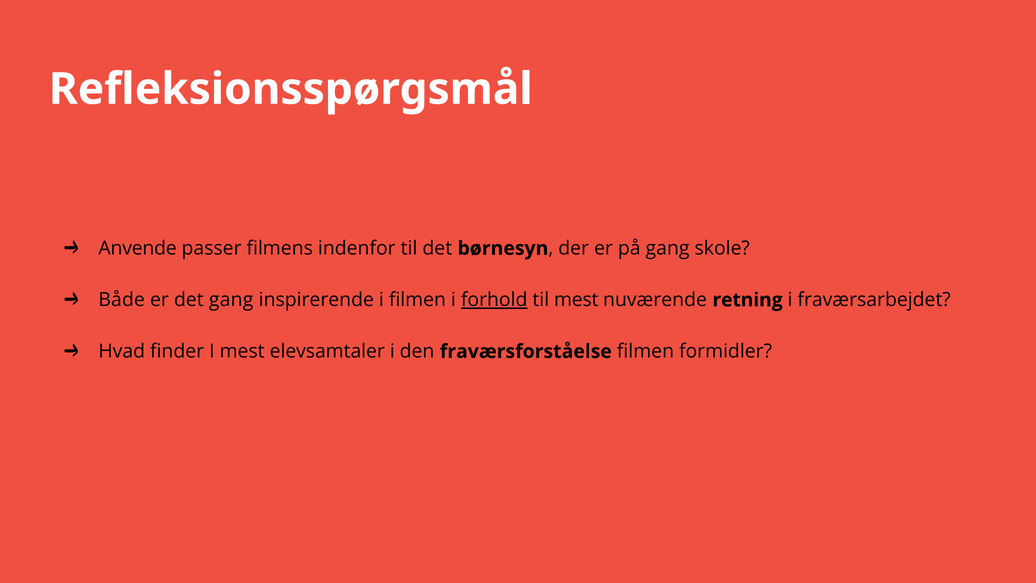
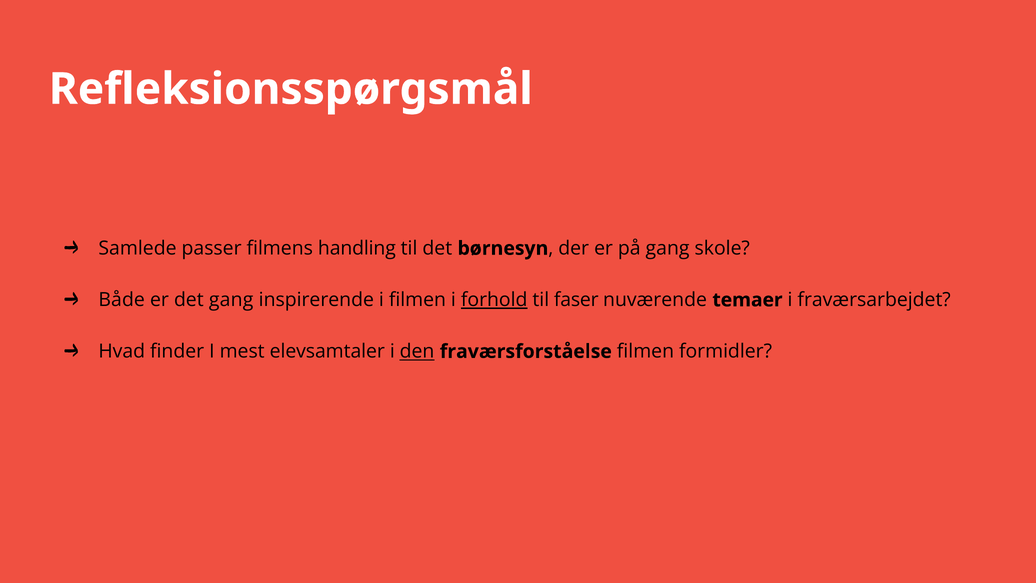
Anvende: Anvende -> Samlede (137, 248)
indenfor: indenfor -> handling (357, 248)
til mest: mest -> faser (576, 300)
retning: retning -> temaer (748, 300)
den underline: none -> present (417, 351)
